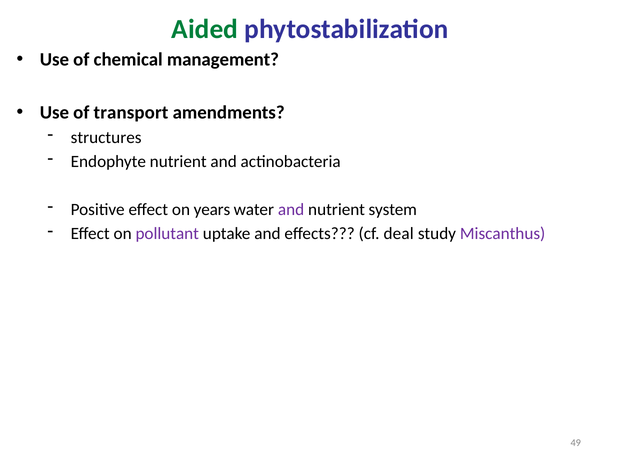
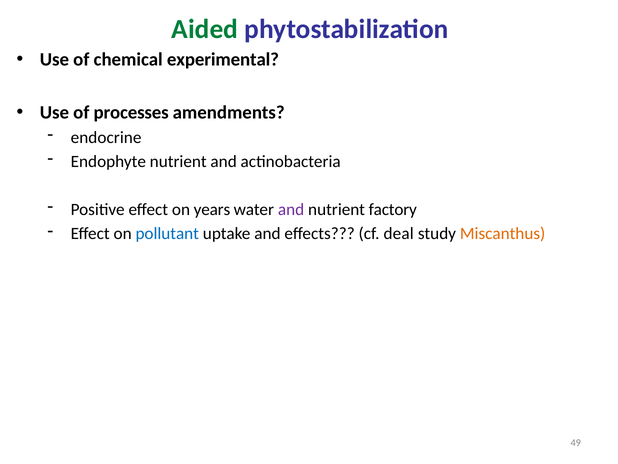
management: management -> experimental (223, 59)
transport: transport -> processes (131, 112)
structures: structures -> endocrine (106, 137)
system: system -> factory (393, 209)
pollutant colour: purple -> blue (167, 233)
Miscanthus colour: purple -> orange (503, 233)
